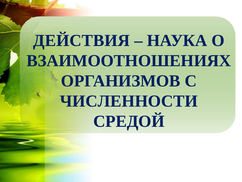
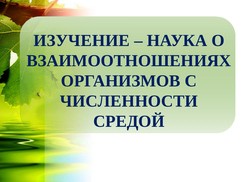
ДЕЙСТВИЯ: ДЕЙСТВИЯ -> ИЗУЧЕНИЕ (82, 40)
